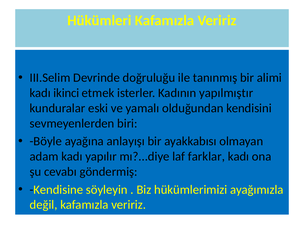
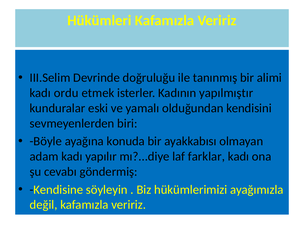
ikinci: ikinci -> ordu (66, 93)
anlayışı: anlayışı -> konuda (126, 141)
